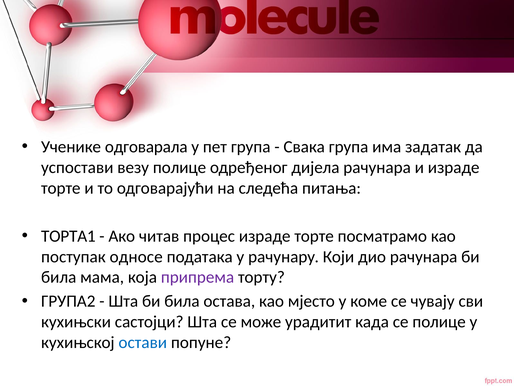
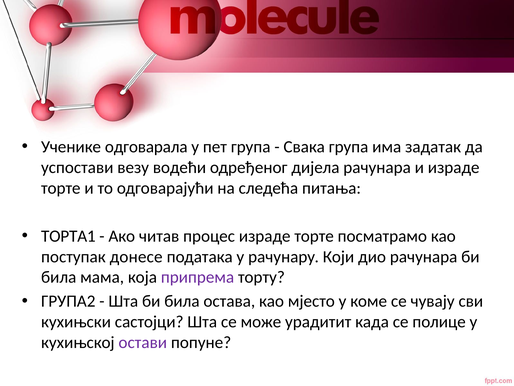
везу полице: полице -> водећи (179, 167)
односе: односе -> донесе (136, 256)
остави colour: blue -> purple (143, 342)
